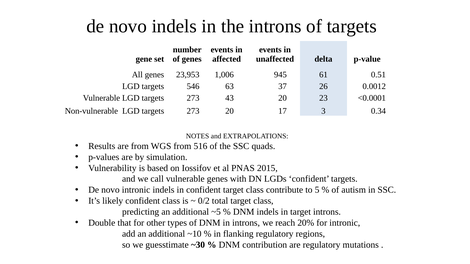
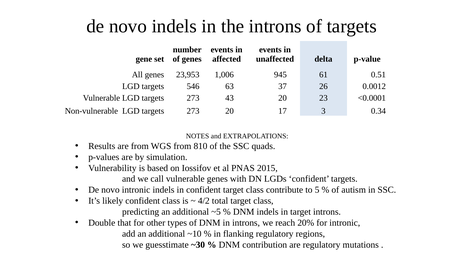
516: 516 -> 810 (200, 146)
0/2: 0/2 -> 4/2 (204, 201)
